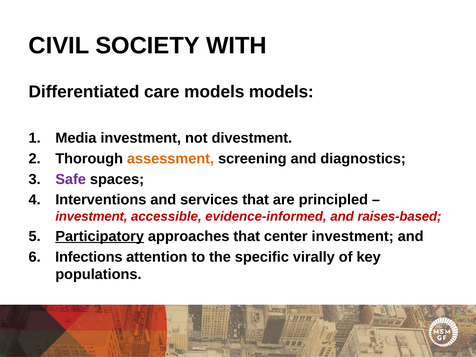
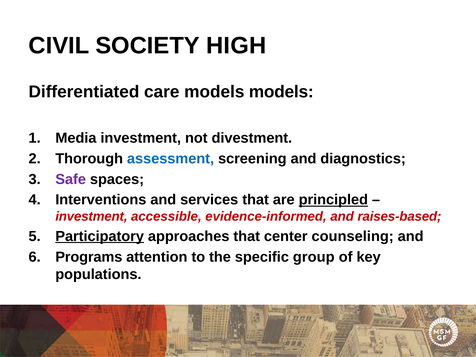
WITH: WITH -> HIGH (236, 46)
assessment colour: orange -> blue (171, 159)
principled underline: none -> present (333, 200)
center investment: investment -> counseling (353, 236)
Infections: Infections -> Programs (89, 257)
virally: virally -> group (314, 257)
